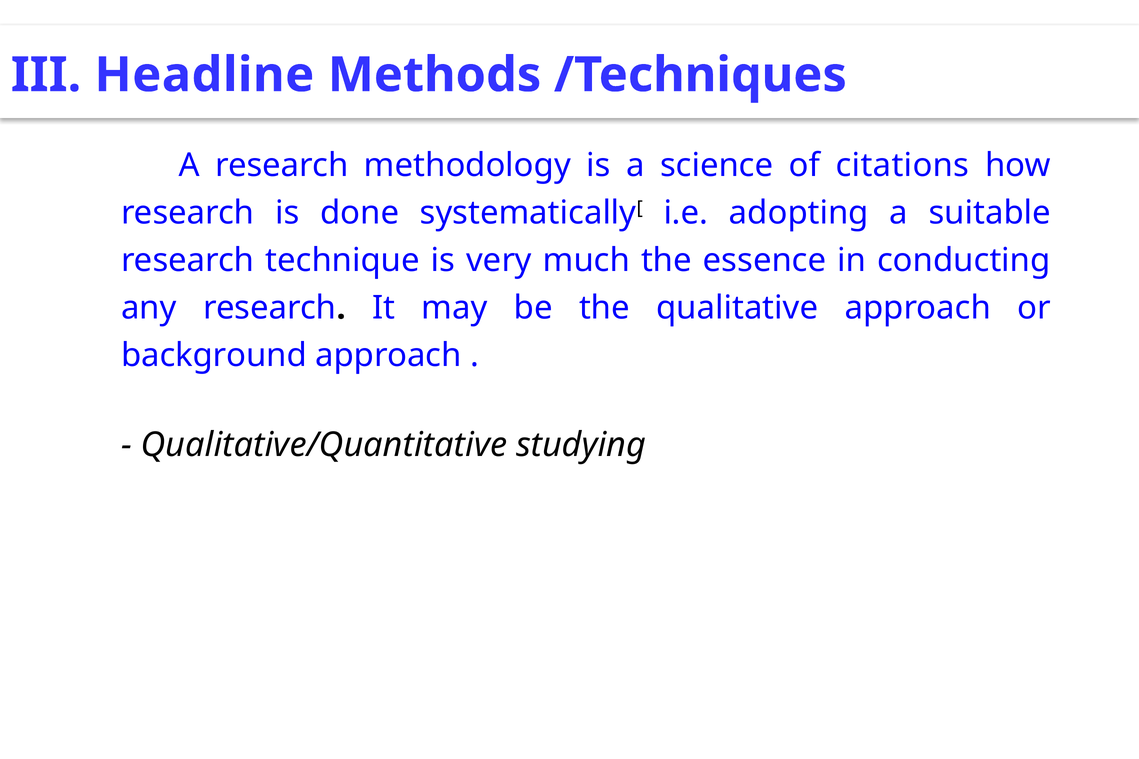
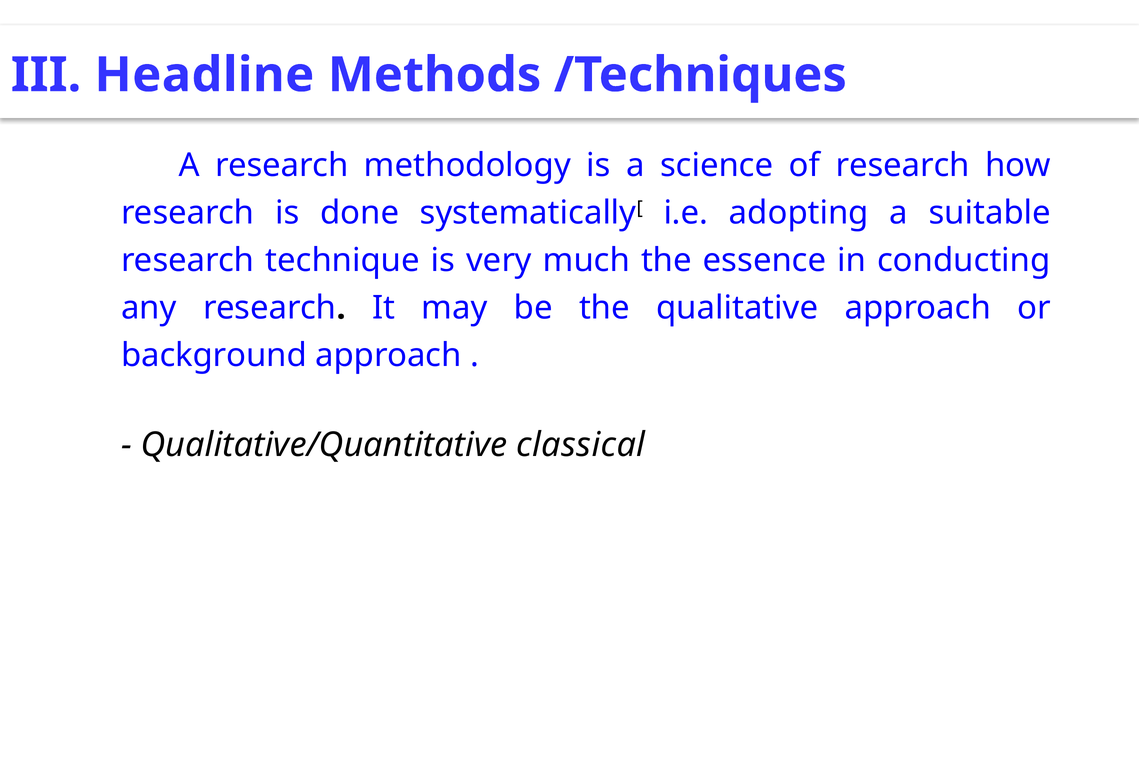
of citations: citations -> research (903, 165)
studying: studying -> classical (581, 445)
